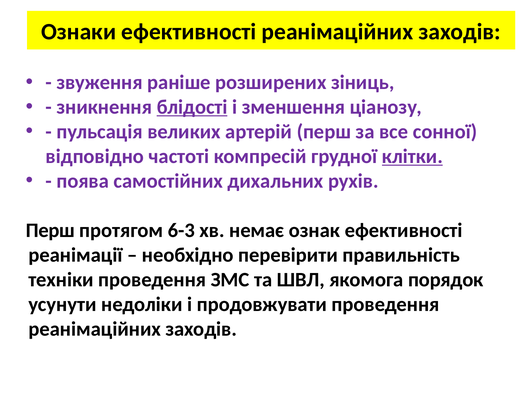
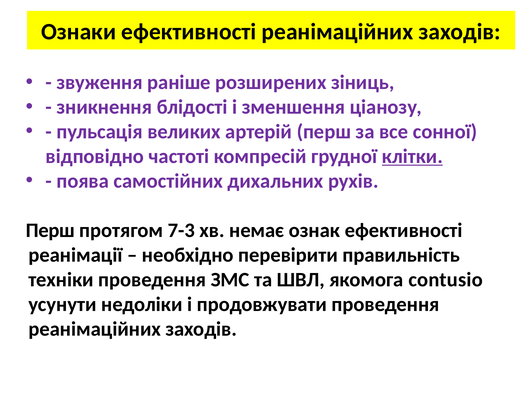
блідості underline: present -> none (192, 107)
6-3: 6-3 -> 7-3 (181, 230)
порядок: порядок -> contusio (446, 280)
